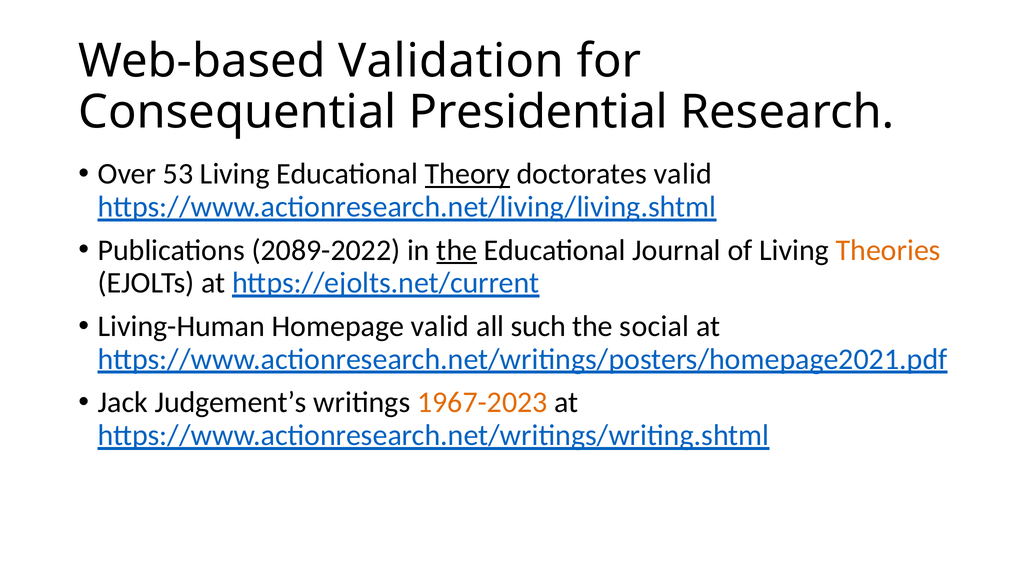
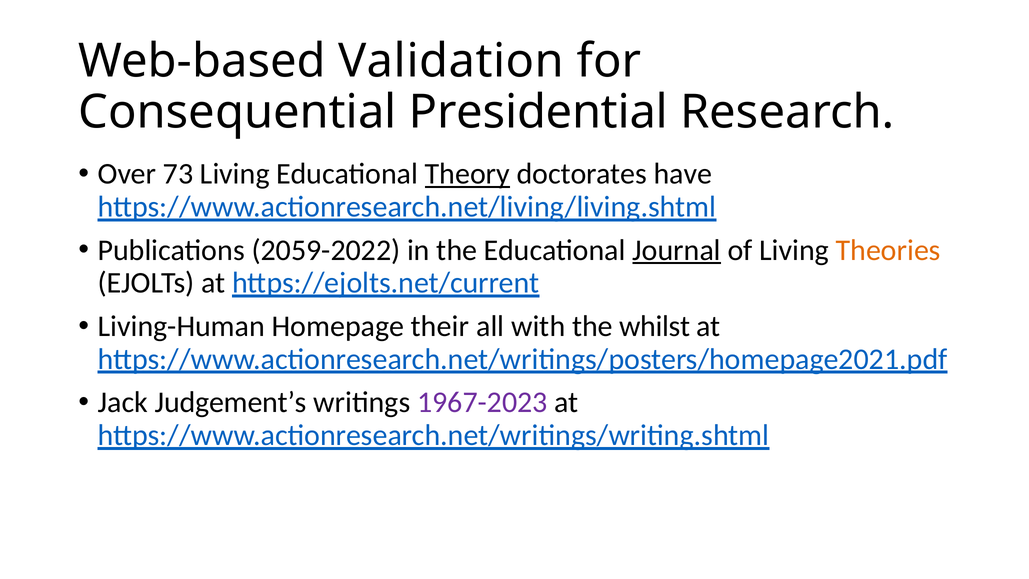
53: 53 -> 73 (178, 174)
doctorates valid: valid -> have (683, 174)
2089-2022: 2089-2022 -> 2059-2022 (326, 250)
the underline: present -> none (457, 250)
Journal underline: none -> present (677, 250)
Homepage valid: valid -> their (440, 326)
such: such -> with (538, 326)
social: social -> whilst (655, 326)
1967-2023 colour: orange -> purple (482, 402)
